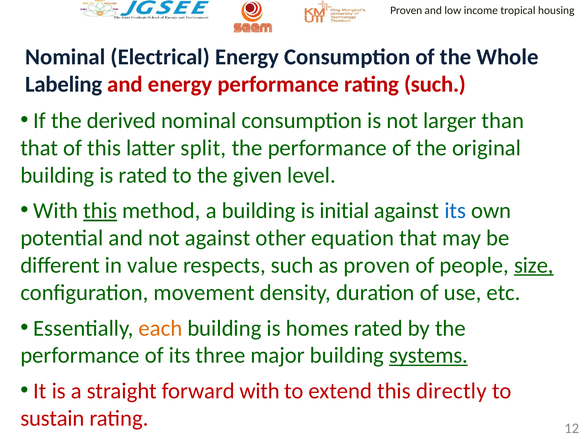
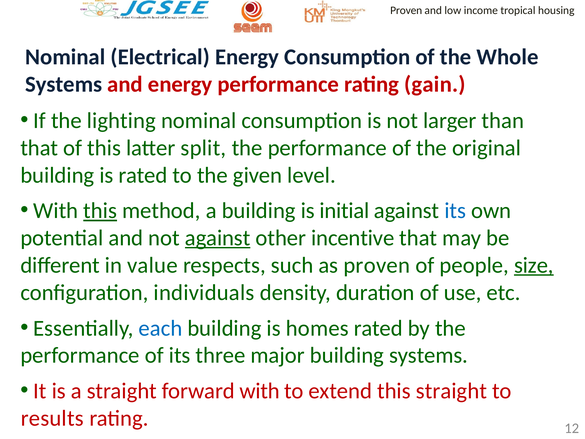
Labeling: Labeling -> Systems (64, 84)
rating such: such -> gain (435, 84)
derived: derived -> lighting (121, 121)
against underline: none -> present (218, 238)
equation: equation -> incentive (353, 238)
movement: movement -> individuals (204, 293)
each colour: orange -> blue (160, 328)
systems underline: present -> none (428, 355)
this directly: directly -> straight (451, 391)
sustain: sustain -> results (52, 418)
